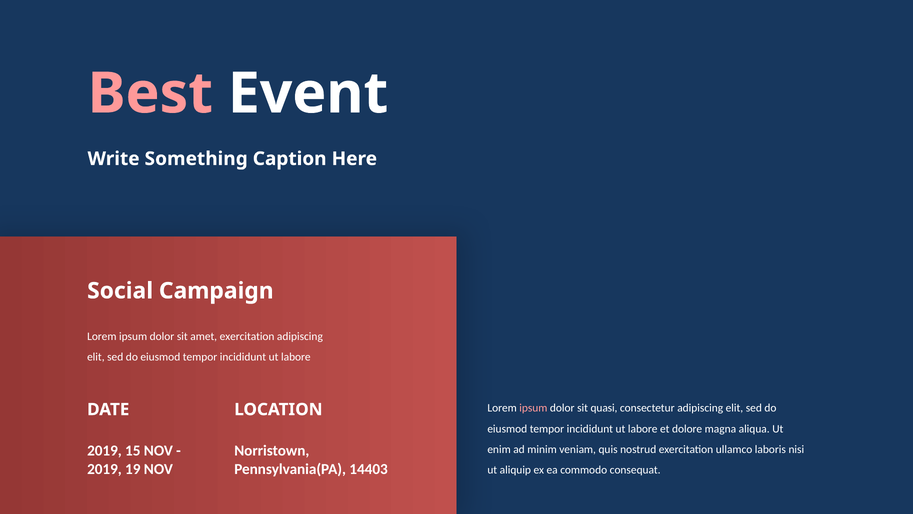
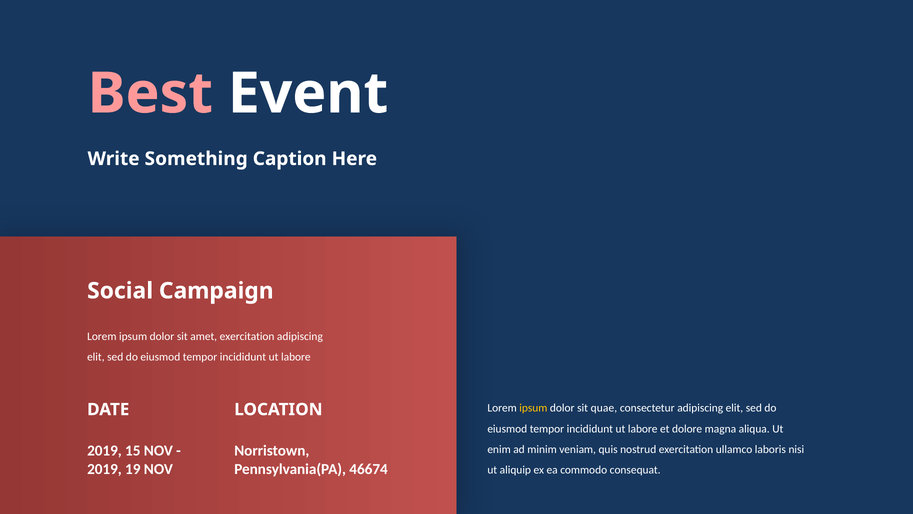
ipsum colour: pink -> yellow (533, 408)
quasi: quasi -> quae (604, 408)
14403: 14403 -> 46674 (369, 469)
